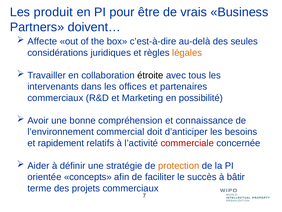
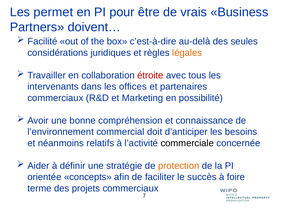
produit: produit -> permet (53, 12)
Affecte: Affecte -> Facilité (42, 41)
étroite colour: black -> red (150, 75)
rapidement: rapidement -> néanmoins (61, 143)
commerciale colour: red -> black (187, 143)
bâtir: bâtir -> foire (236, 177)
